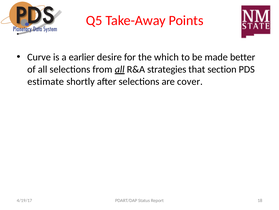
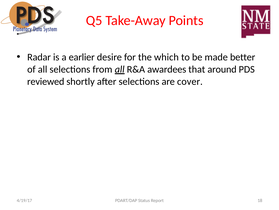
Curve: Curve -> Radar (39, 57)
strategies: strategies -> awardees (167, 69)
section: section -> around (222, 69)
estimate: estimate -> reviewed (46, 81)
